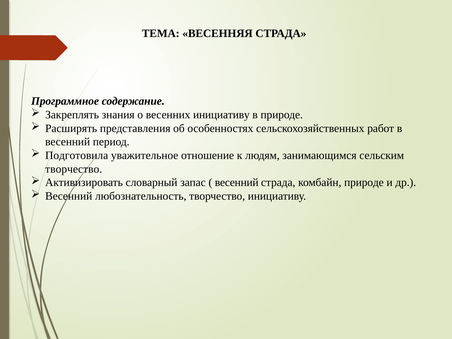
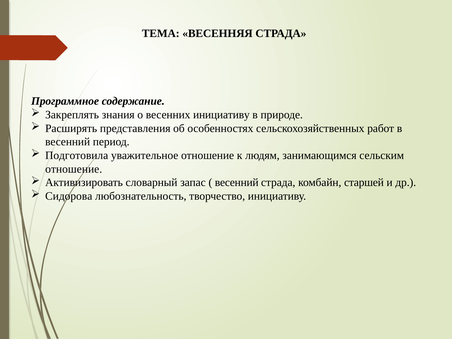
творчество: творчество -> отношение (74, 169)
комбайн природе: природе -> старшей (364, 183)
Весенний: Весенний -> Сидорова (69, 196)
